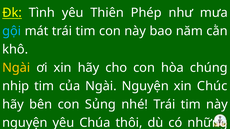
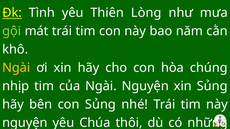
Phép: Phép -> Lòng (146, 13)
gội colour: light blue -> light green (12, 31)
xin Chúc: Chúc -> Sủng (212, 86)
